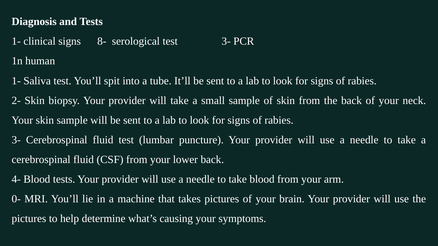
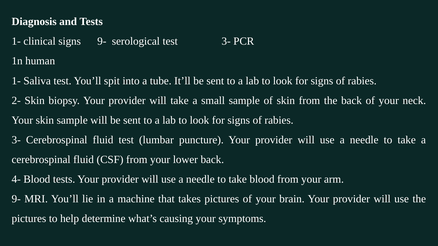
signs 8-: 8- -> 9- (102, 41)
0-: 0- -> 9- (16, 199)
